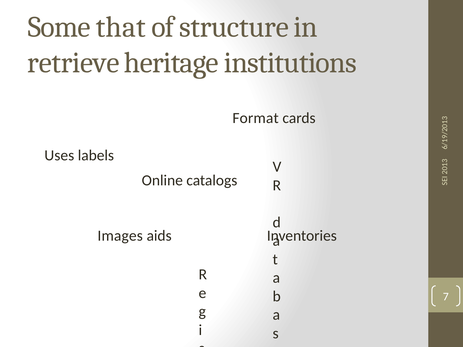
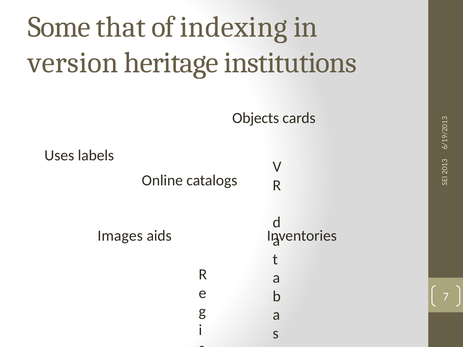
structure: structure -> indexing (234, 27)
retrieve: retrieve -> version (73, 63)
Format: Format -> Objects (256, 118)
